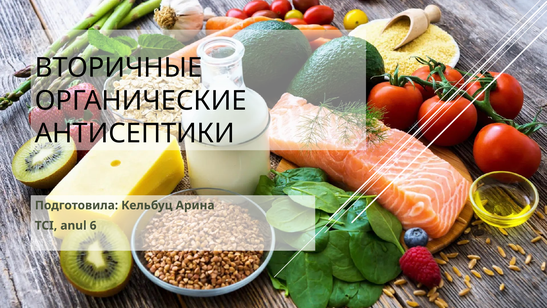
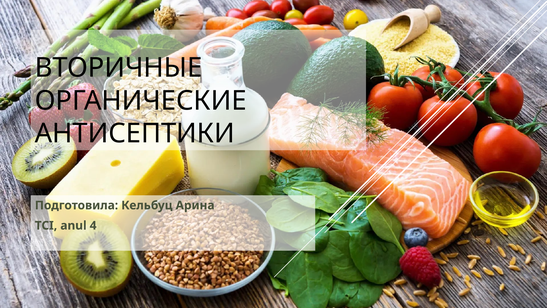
6: 6 -> 4 (93, 225)
